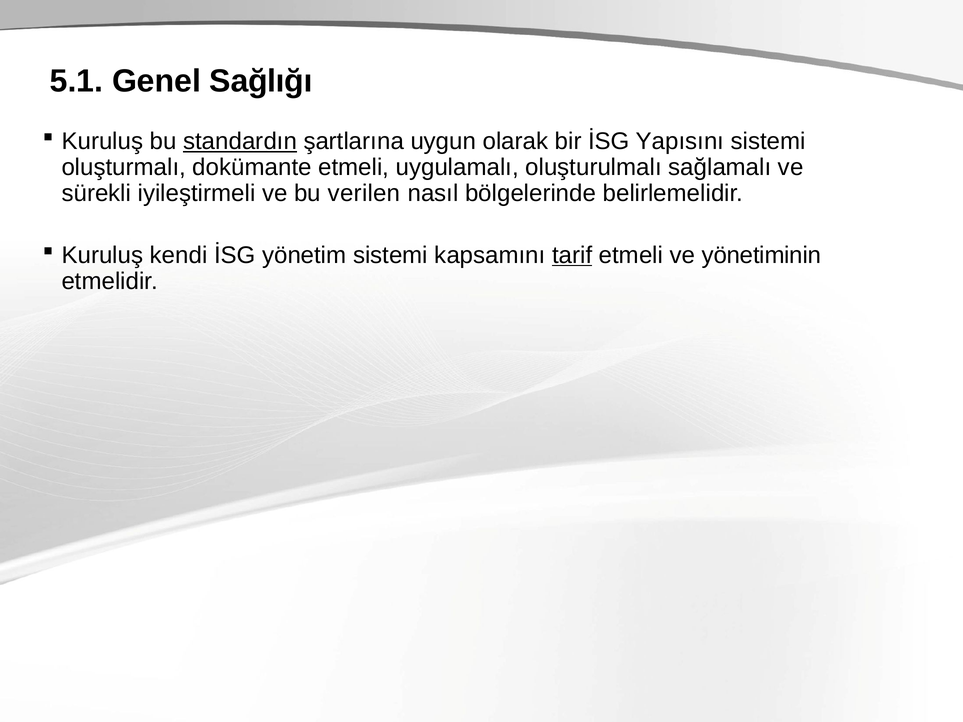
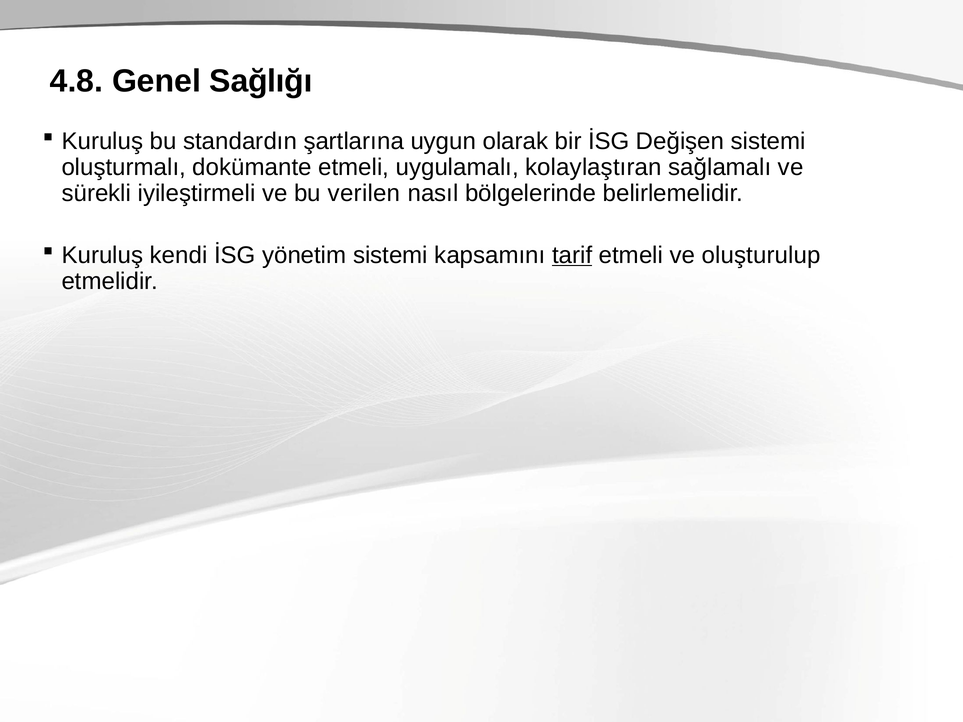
5.1: 5.1 -> 4.8 (76, 81)
standardın underline: present -> none (240, 142)
Yapısını: Yapısını -> Değişen (680, 142)
oluşturulmalı: oluşturulmalı -> kolaylaştıran (593, 168)
yönetiminin: yönetiminin -> oluşturulup (761, 255)
